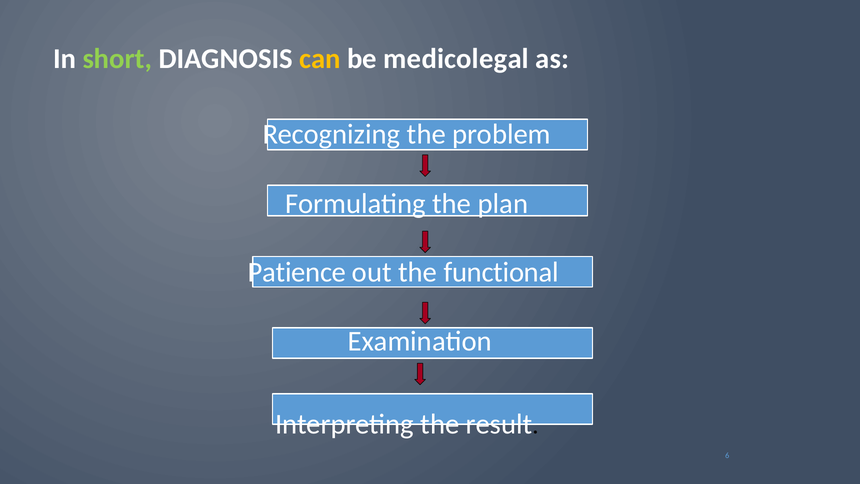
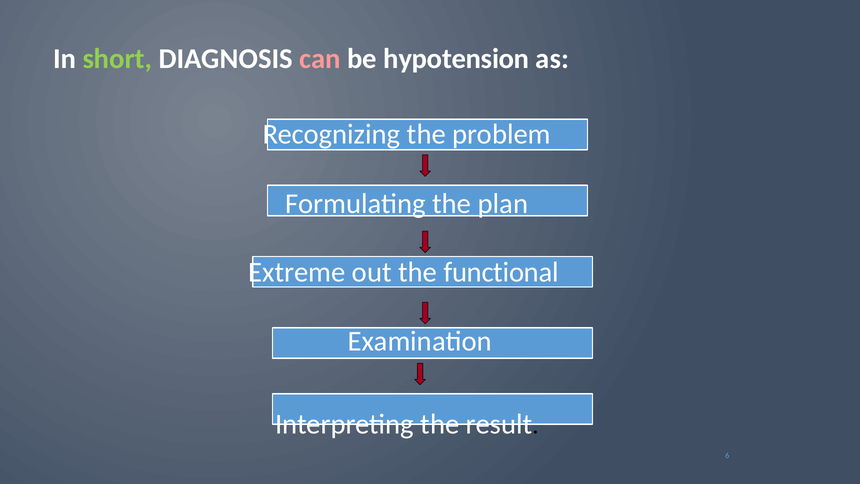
can colour: yellow -> pink (320, 59)
medicolegal: medicolegal -> hypotension (456, 59)
Patience: Patience -> Extreme (297, 272)
